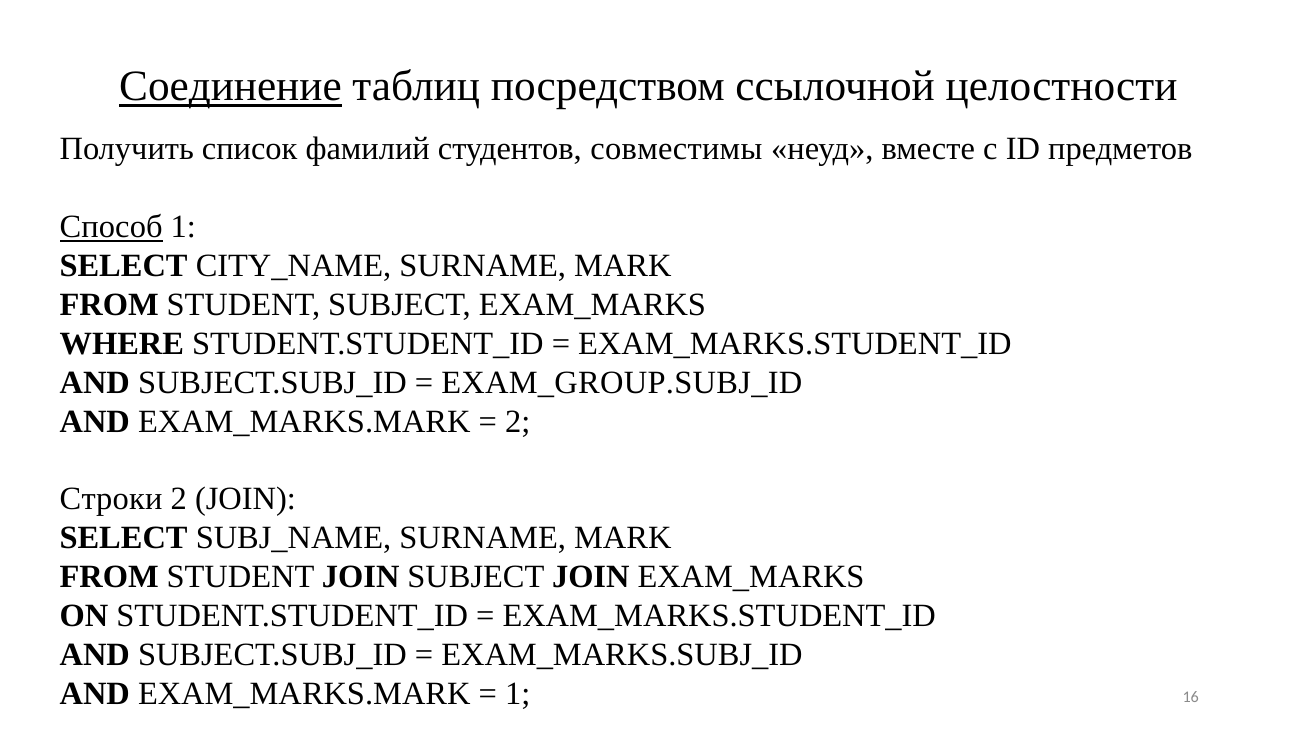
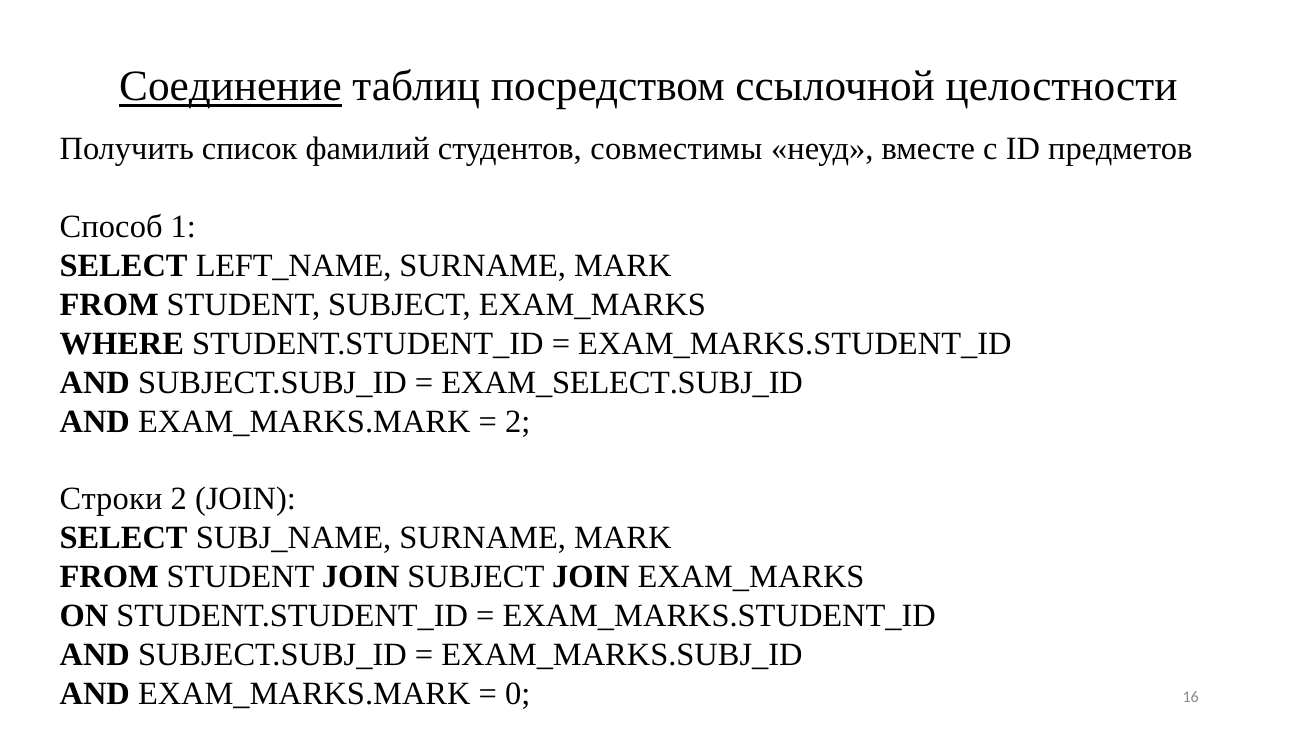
Способ underline: present -> none (111, 227)
CITY_NAME: CITY_NAME -> LEFT_NAME (294, 266)
EXAM_GROUP.SUBJ_ID: EXAM_GROUP.SUBJ_ID -> EXAM_SELECT.SUBJ_ID (622, 383)
1: 1 -> 0 (518, 694)
